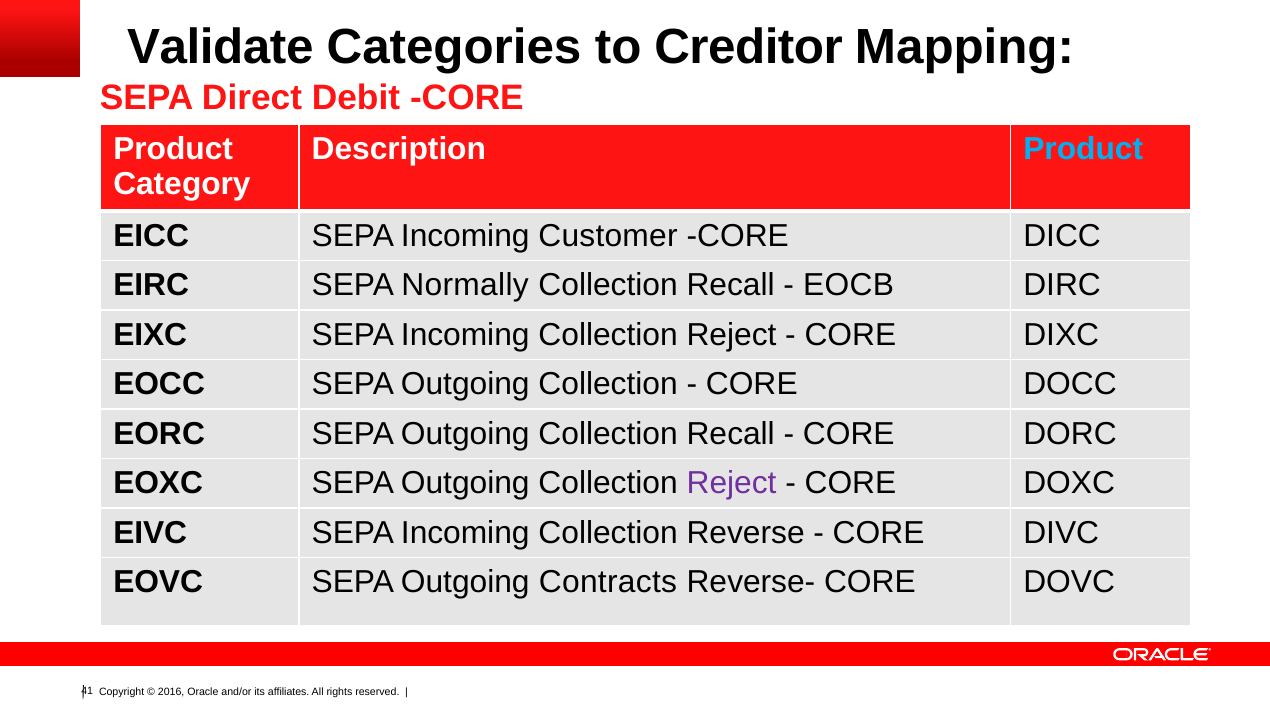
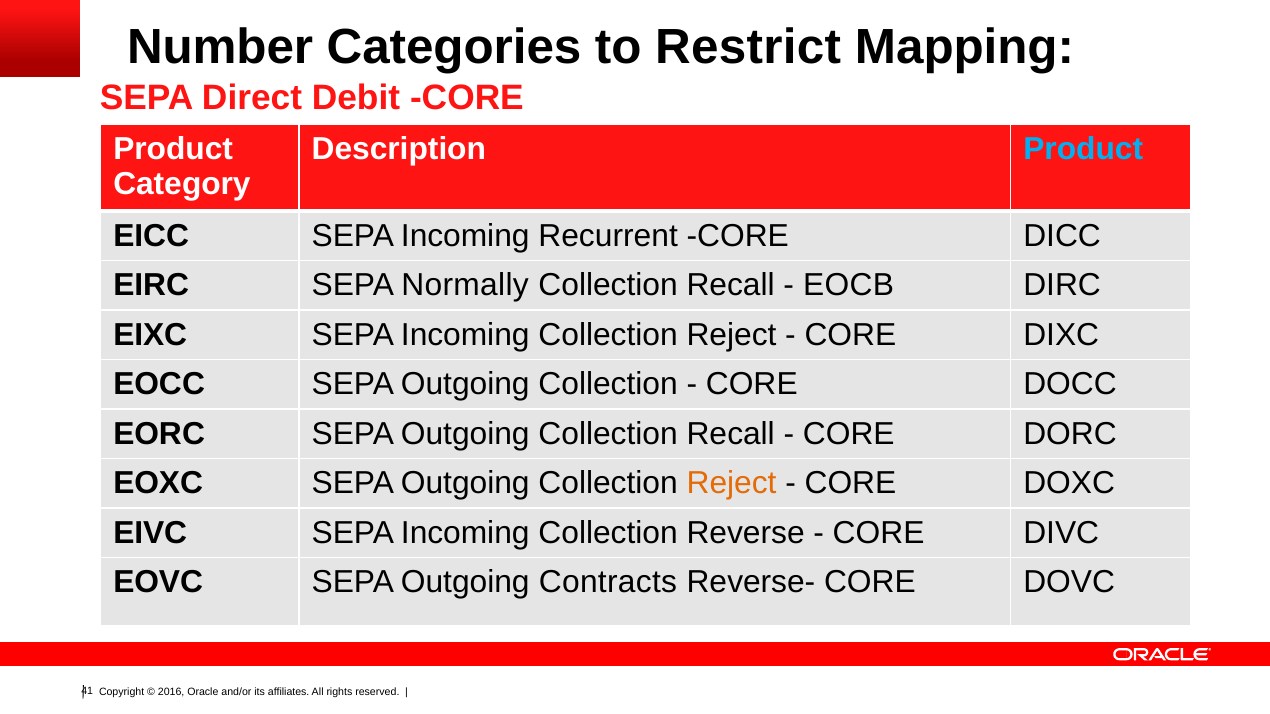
Validate: Validate -> Number (220, 47)
Creditor: Creditor -> Restrict (748, 47)
Customer: Customer -> Recurrent (608, 236)
Reject colour: purple -> orange (732, 483)
